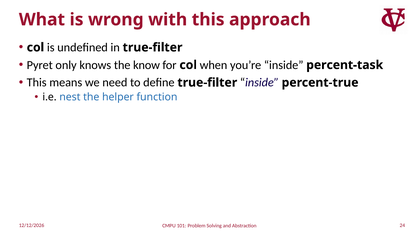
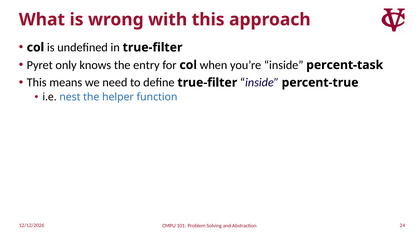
know: know -> entry (146, 65)
